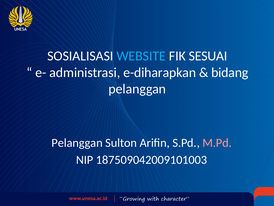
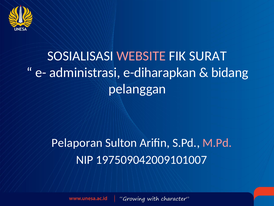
WEBSITE colour: light blue -> pink (141, 56)
SESUAI: SESUAI -> SURAT (208, 56)
Pelanggan: Pelanggan -> Pelaporan (77, 142)
187509042009101003: 187509042009101003 -> 197509042009101007 (152, 160)
